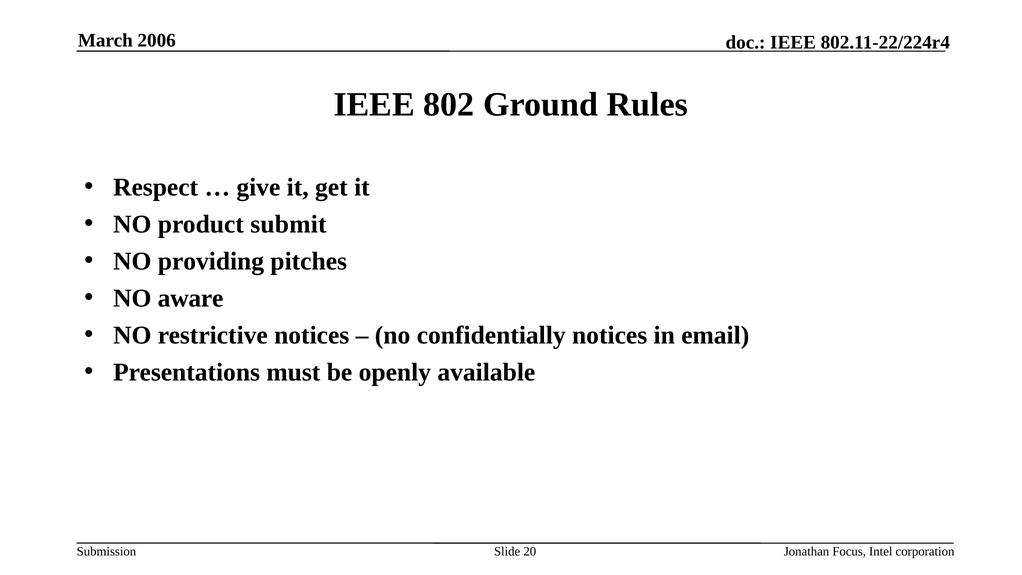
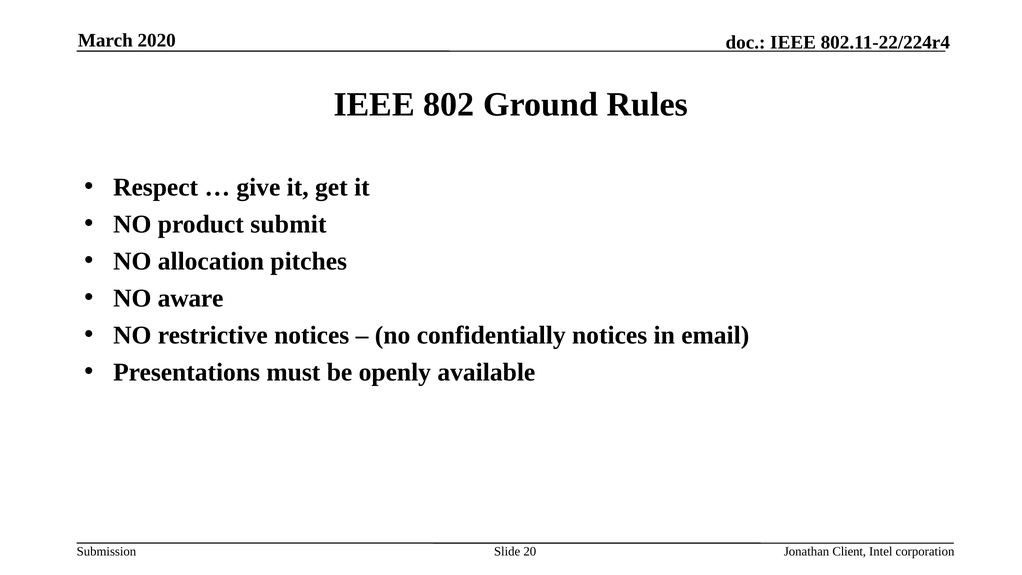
2006: 2006 -> 2020 (157, 41)
providing: providing -> allocation (211, 261)
Focus: Focus -> Client (849, 551)
